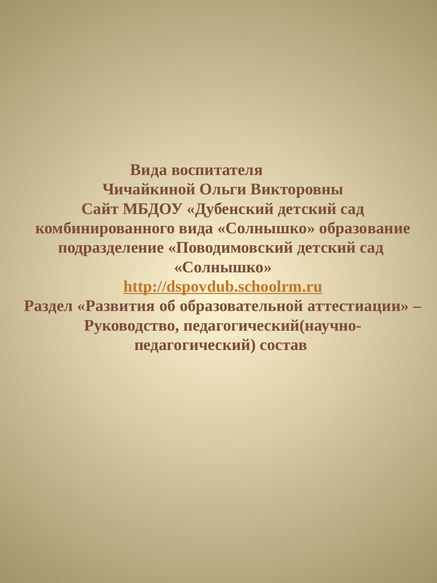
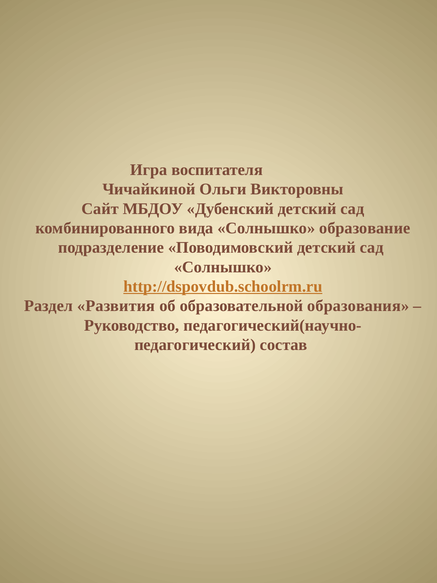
Вида: Вида -> Игра (149, 170)
аттестиации: аттестиации -> образования (358, 306)
